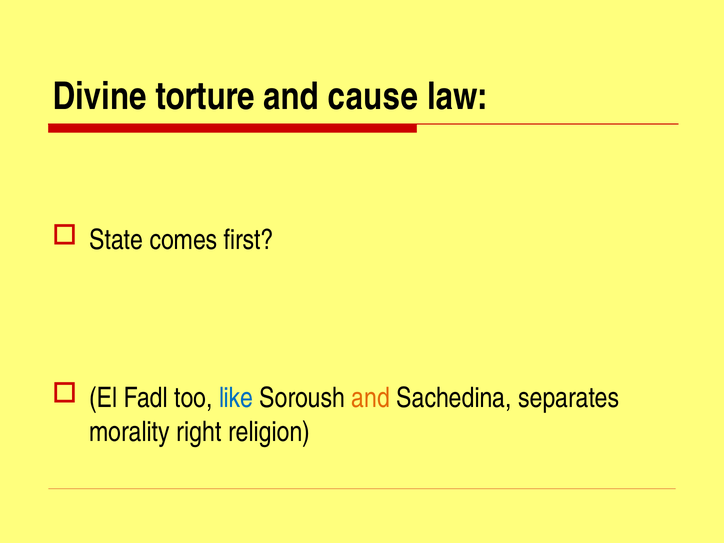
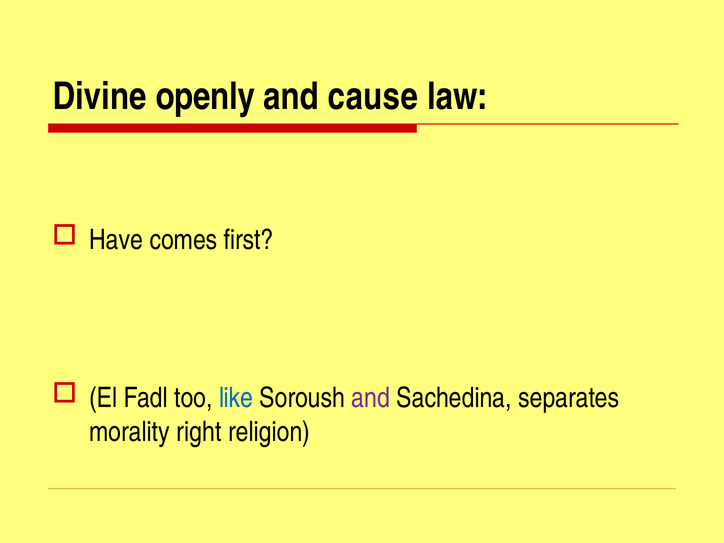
torture: torture -> openly (205, 97)
State: State -> Have (116, 240)
and colour: orange -> purple (371, 398)
